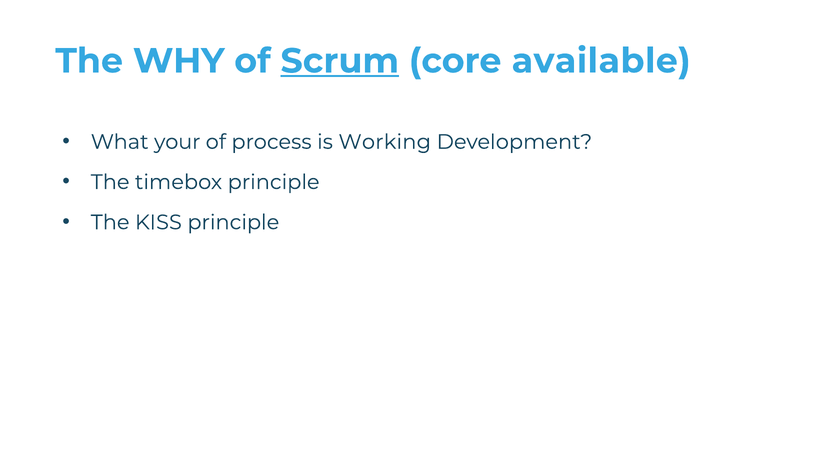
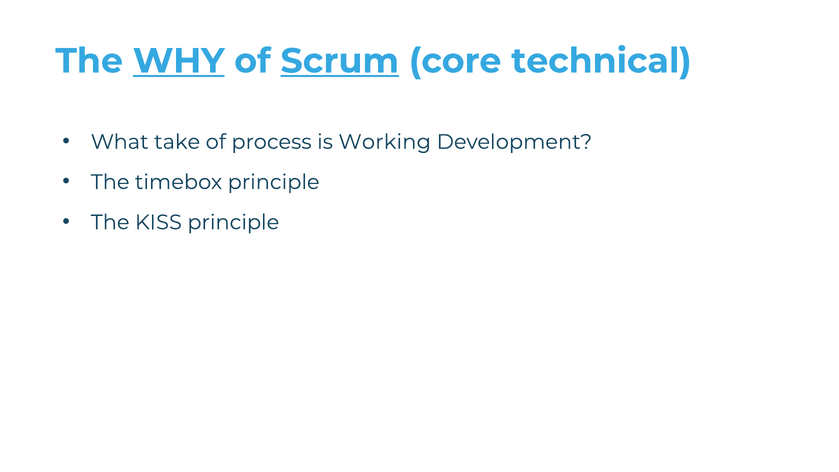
WHY underline: none -> present (179, 61)
available: available -> technical (601, 61)
your: your -> take (177, 142)
